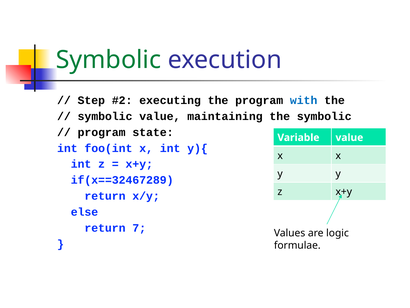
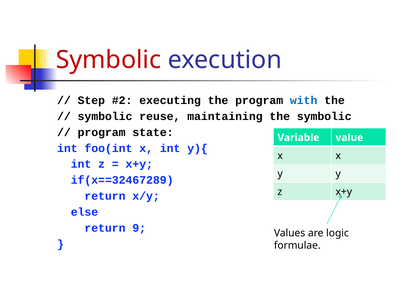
Symbolic colour: green -> red (108, 60)
symbolic value: value -> reuse (160, 116)
7: 7 -> 9 (139, 228)
